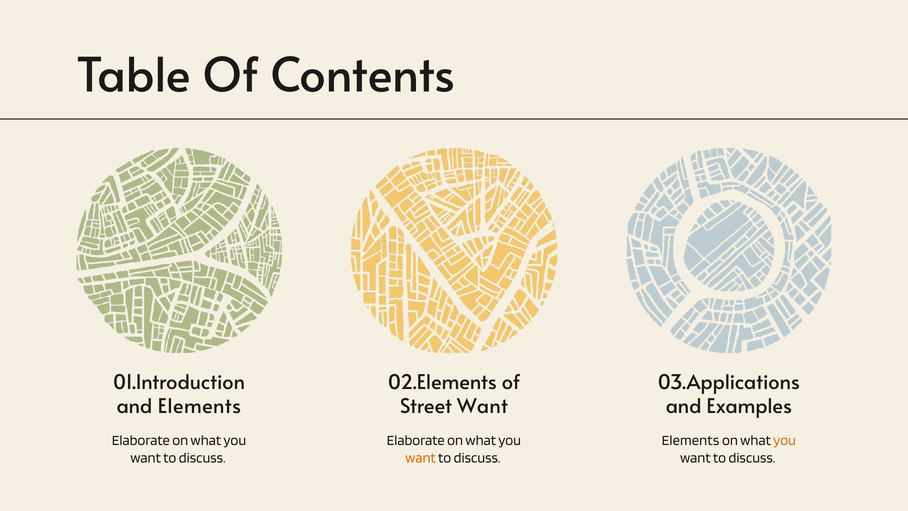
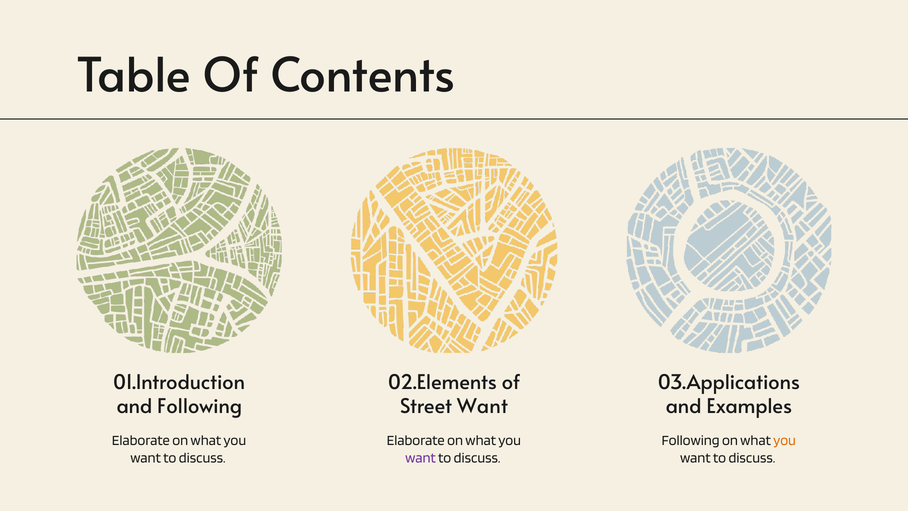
and Elements: Elements -> Following (200, 406)
Elements: Elements -> Following (691, 440)
want colour: orange -> purple (421, 458)
